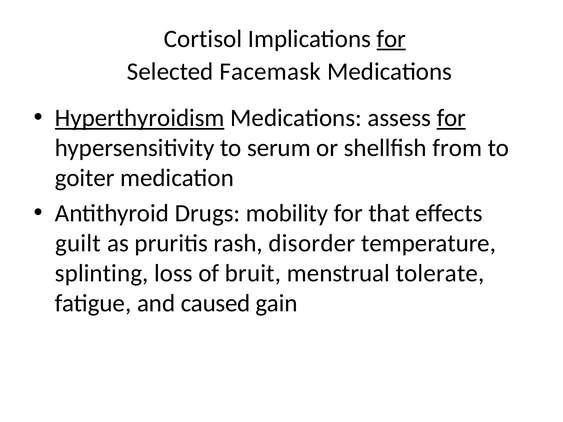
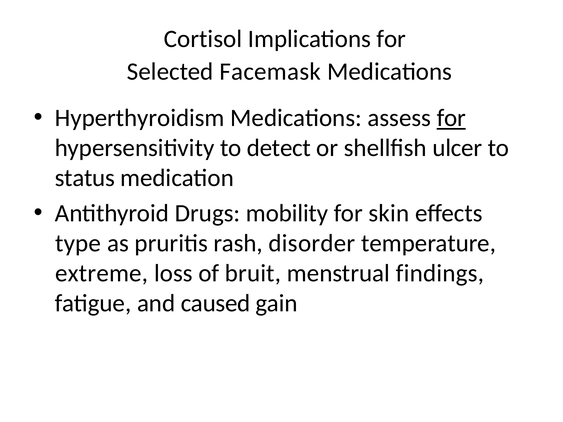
for underline: present -> none (391, 39)
Hyperthyroidism underline: present -> none (140, 118)
serum: serum -> detect (279, 148)
from: from -> ulcer (457, 148)
goiter: goiter -> status (85, 178)
that: that -> skin (389, 213)
guilt: guilt -> type (78, 243)
splinting: splinting -> extreme (102, 273)
tolerate: tolerate -> findings (440, 273)
